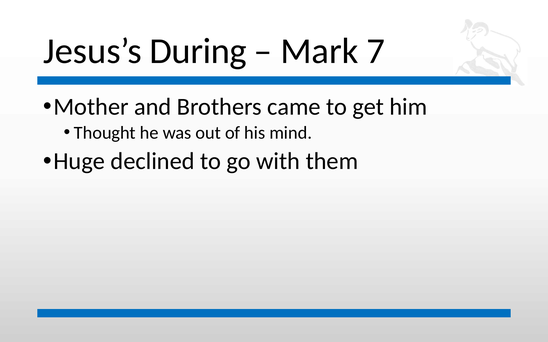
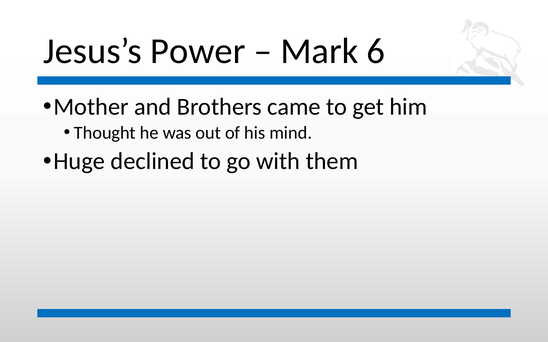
During: During -> Power (198, 51)
7: 7 -> 6 (376, 51)
